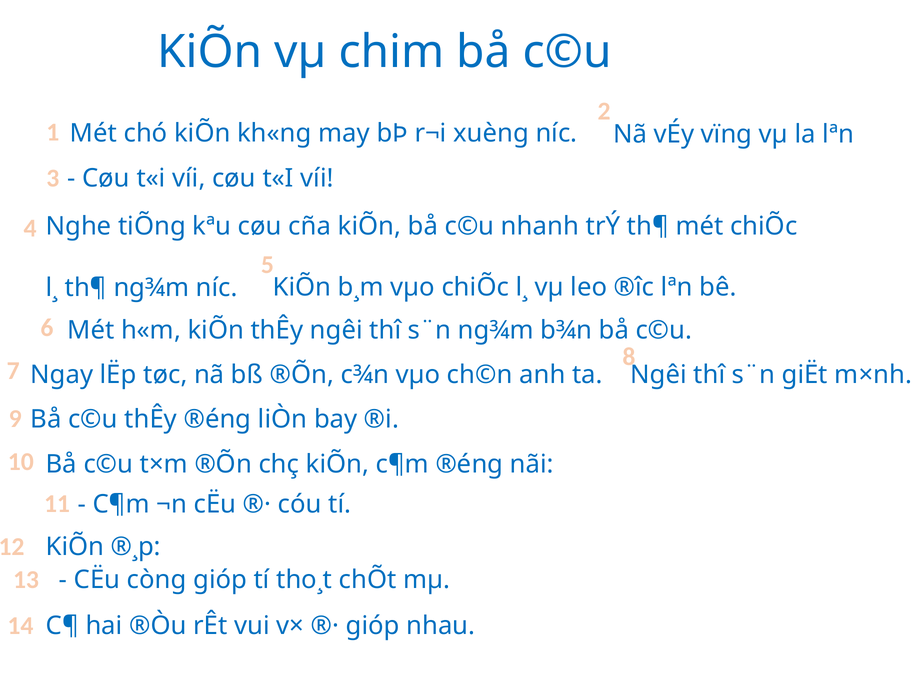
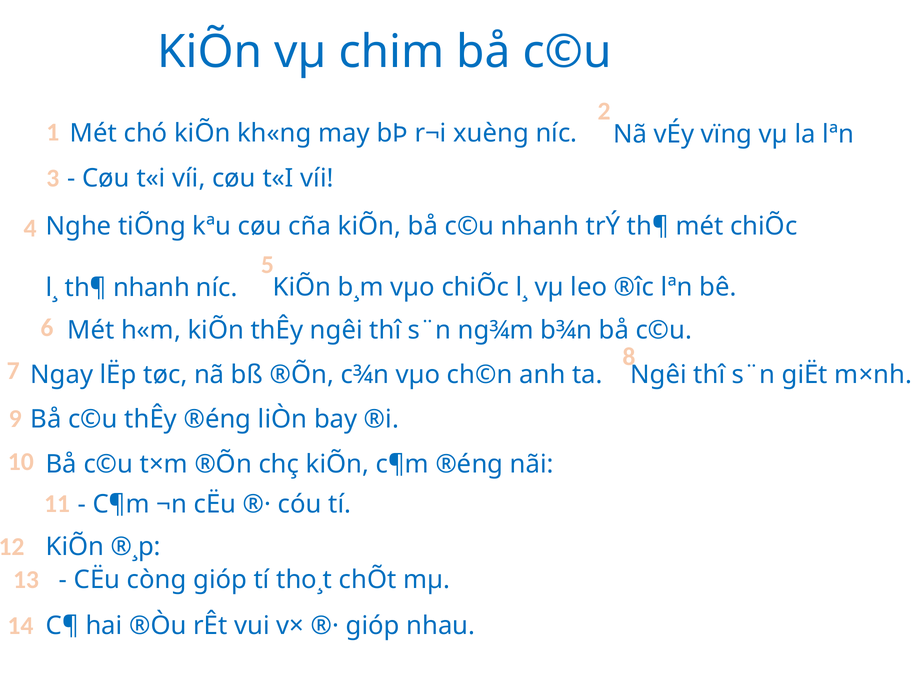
th¶ ng¾m: ng¾m -> nhanh (152, 288)
